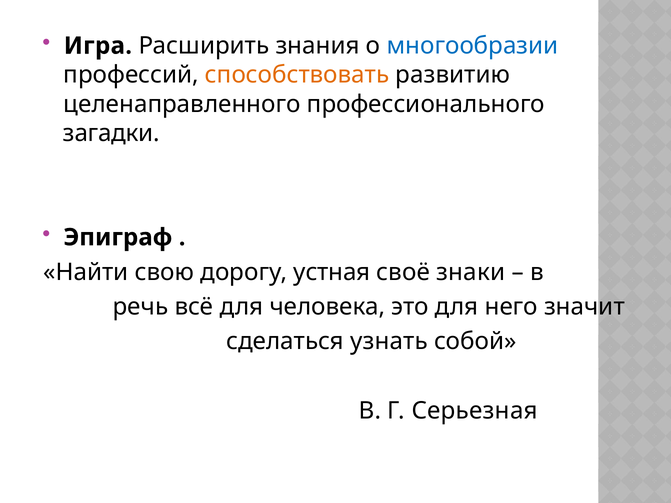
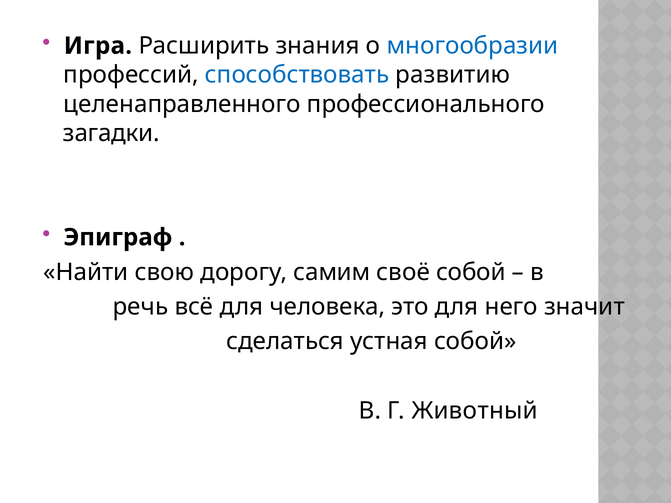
способствовать colour: orange -> blue (297, 75)
устная: устная -> самим (332, 272)
своё знаки: знаки -> собой (471, 272)
узнать: узнать -> устная (389, 342)
Серьезная: Серьезная -> Животный (475, 411)
